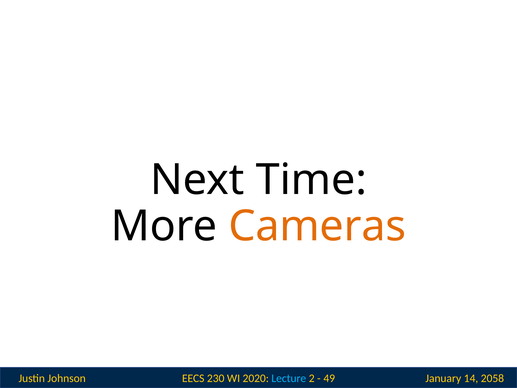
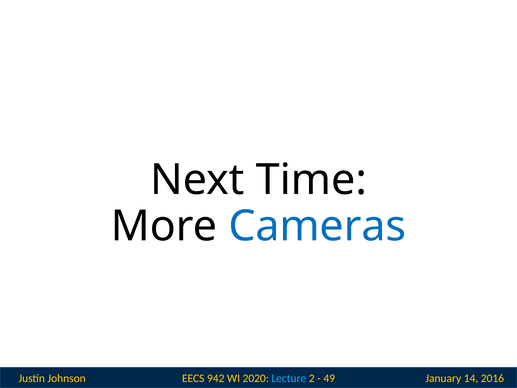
Cameras colour: orange -> blue (317, 226)
230: 230 -> 942 (216, 378)
2058: 2058 -> 2016 (492, 378)
